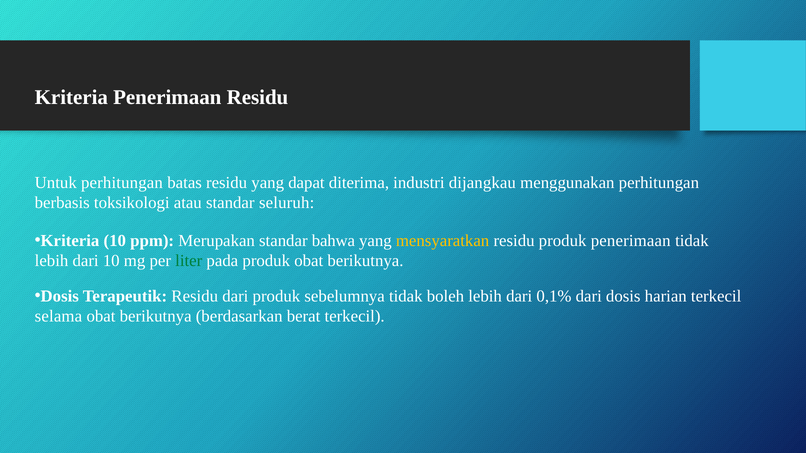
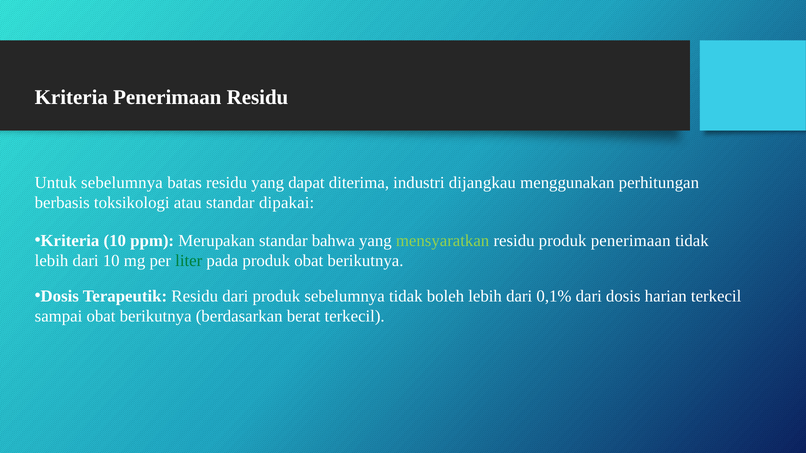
Untuk perhitungan: perhitungan -> sebelumnya (122, 183)
seluruh: seluruh -> dipakai (287, 203)
mensyaratkan colour: yellow -> light green (443, 241)
selama: selama -> sampai (59, 317)
